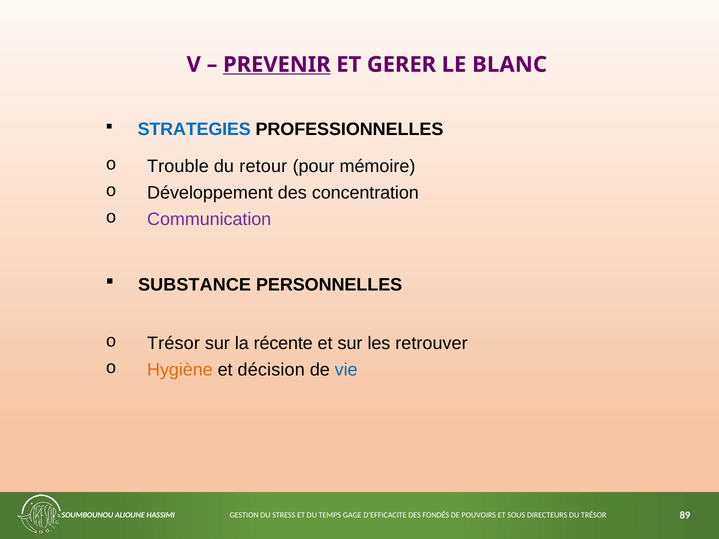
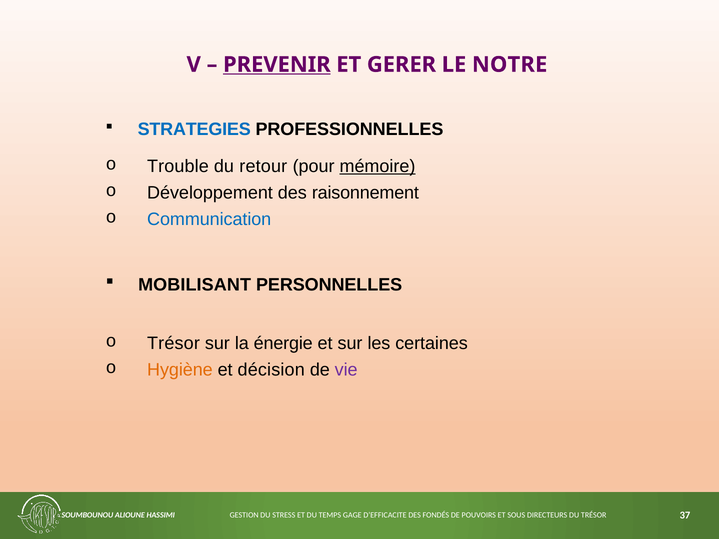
BLANC: BLANC -> NOTRE (510, 65)
mémoire underline: none -> present (377, 167)
concentration: concentration -> raisonnement (365, 193)
Communication colour: purple -> blue (209, 219)
SUBSTANCE: SUBSTANCE -> MOBILISANT (195, 285)
récente: récente -> énergie (283, 344)
retrouver: retrouver -> certaines (432, 344)
vie colour: blue -> purple (346, 370)
89: 89 -> 37 (685, 515)
